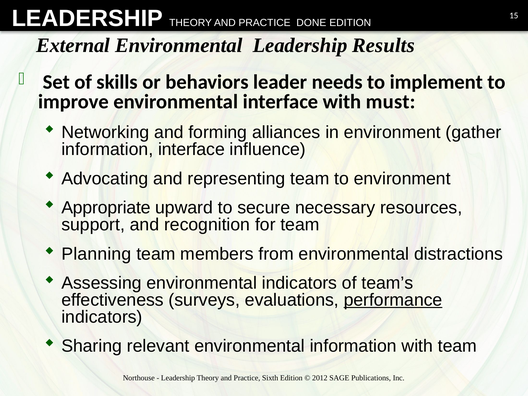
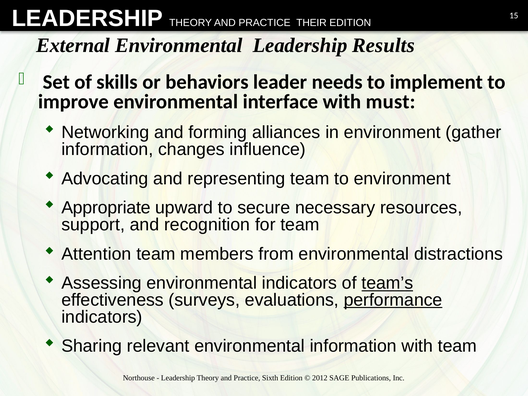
DONE: DONE -> THEIR (311, 23)
information interface: interface -> changes (191, 149)
Planning: Planning -> Attention (96, 254)
team’s underline: none -> present (387, 283)
